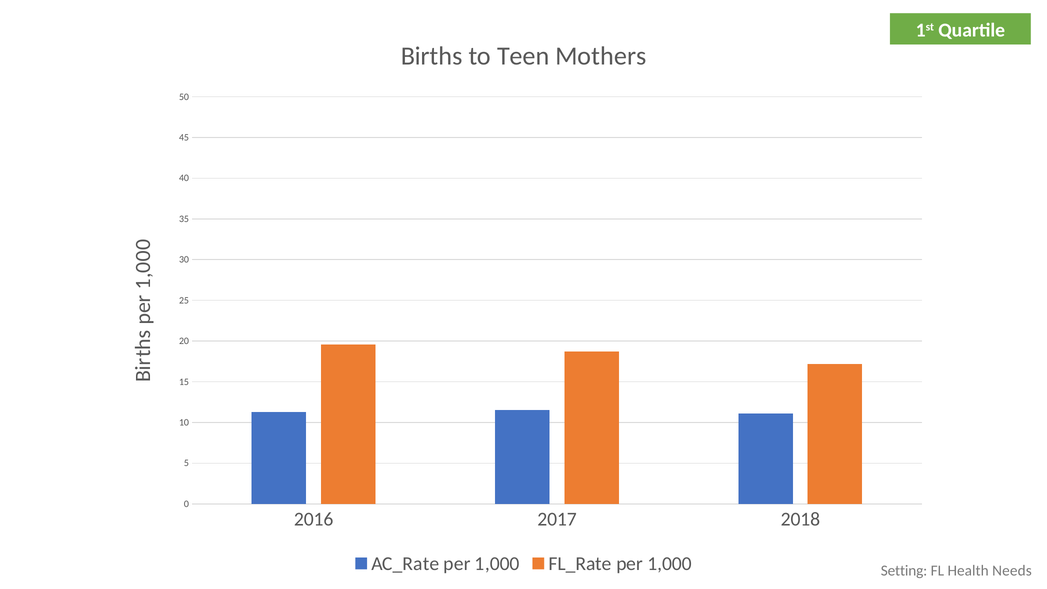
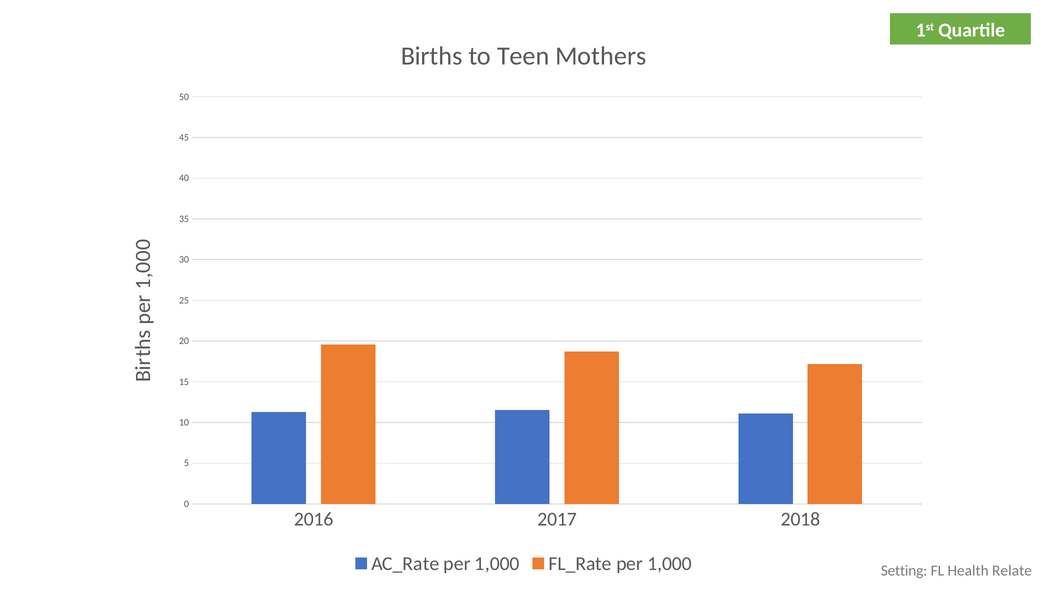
Needs: Needs -> Relate (1012, 571)
